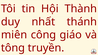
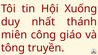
Thành: Thành -> Xuống (81, 9)
